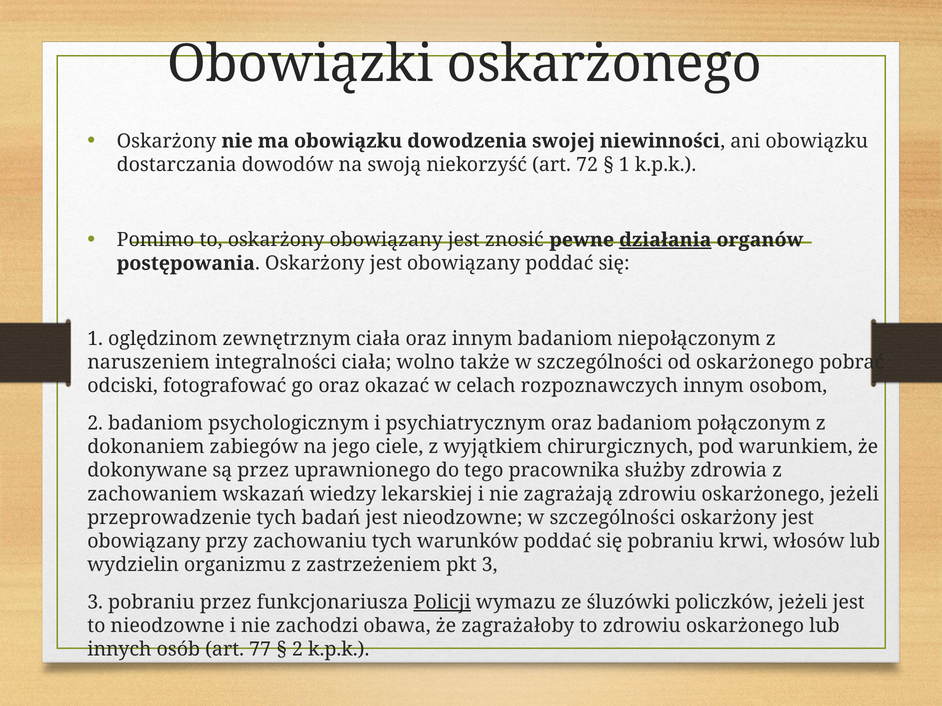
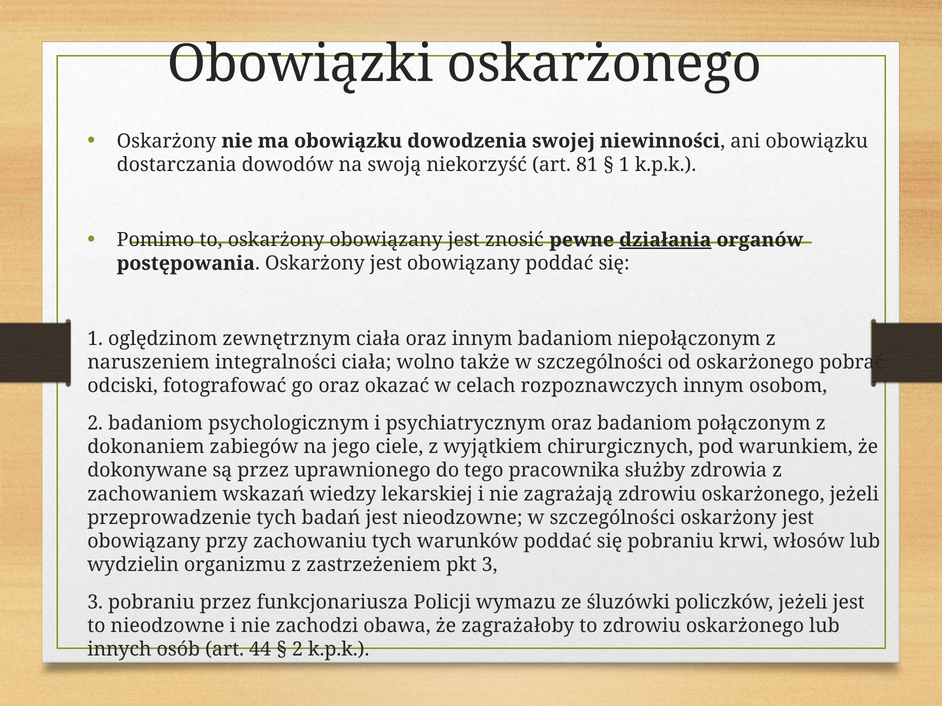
72: 72 -> 81 (587, 165)
Policji underline: present -> none (442, 603)
77: 77 -> 44 (260, 650)
